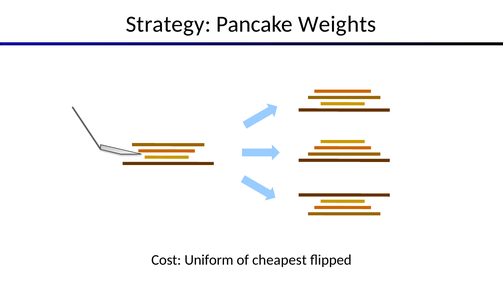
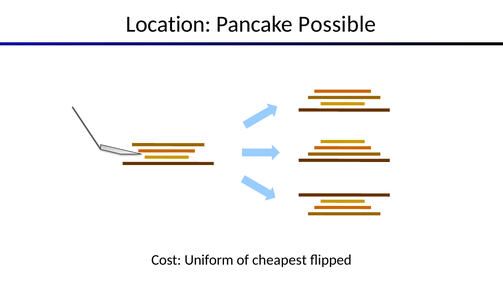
Strategy: Strategy -> Location (168, 24)
Weights: Weights -> Possible (337, 24)
